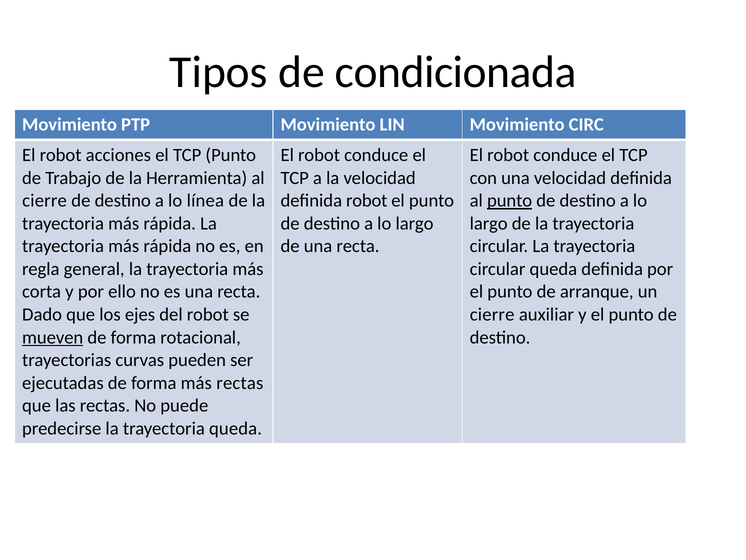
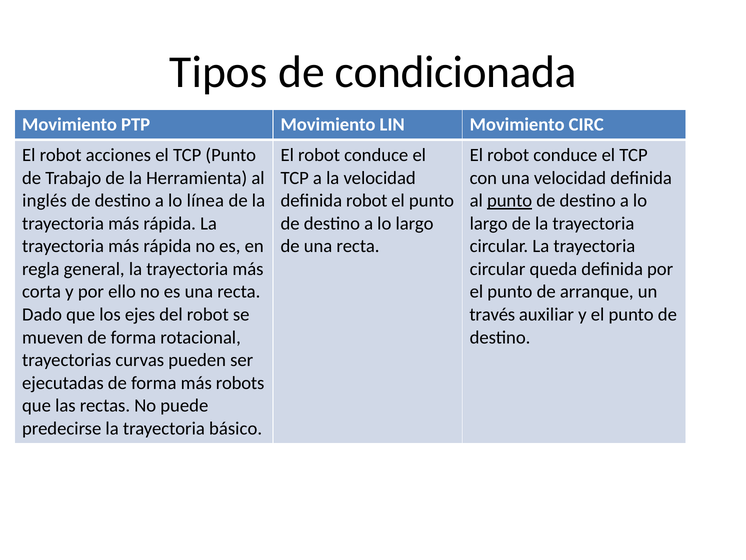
cierre: cierre -> inglés (45, 200)
cierre: cierre -> través (492, 314)
mueven underline: present -> none (53, 337)
más rectas: rectas -> robots (240, 383)
trayectoria queda: queda -> básico (236, 428)
